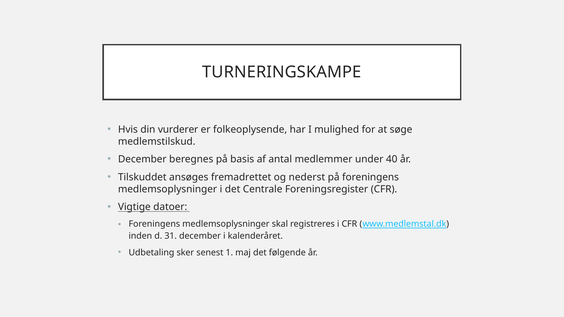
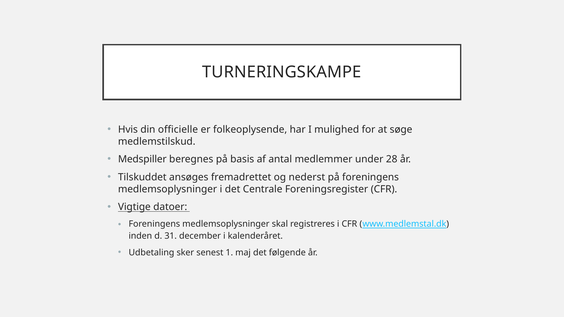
vurderer: vurderer -> officielle (178, 130)
December: December -> Medspiller (142, 159)
40: 40 -> 28 (392, 159)
